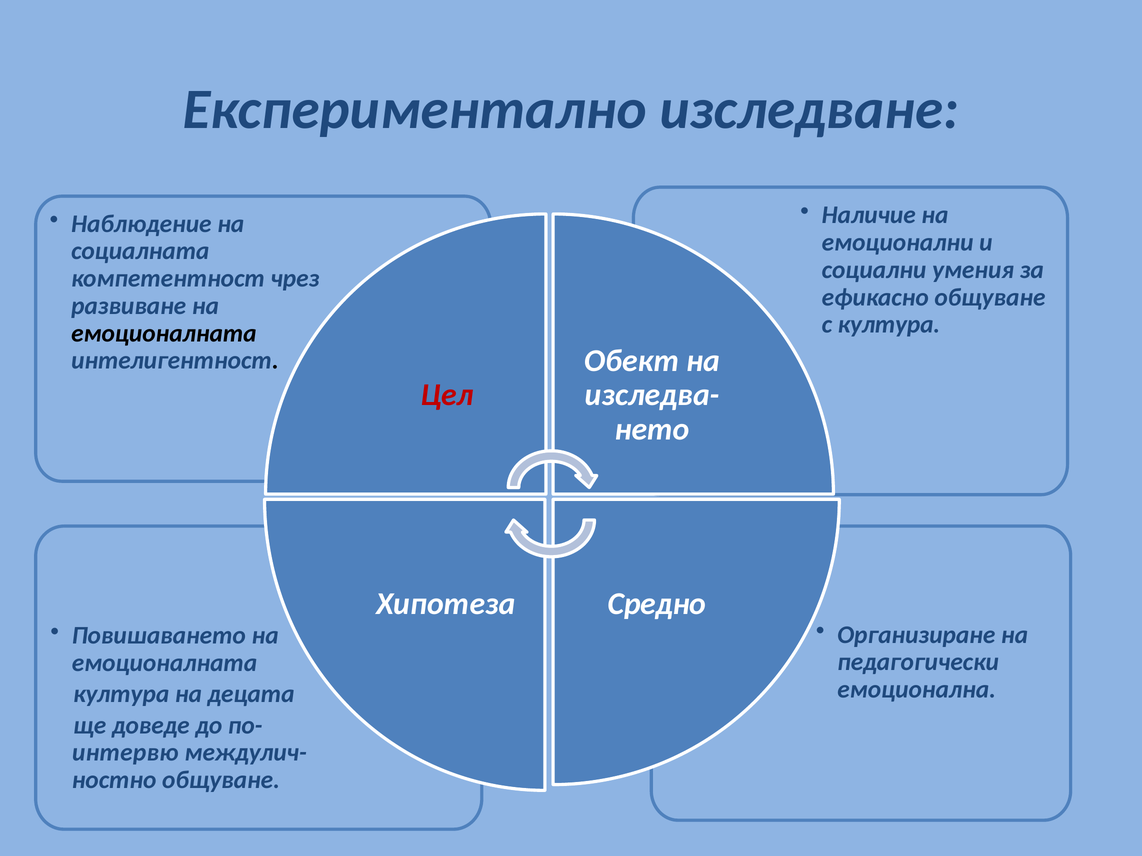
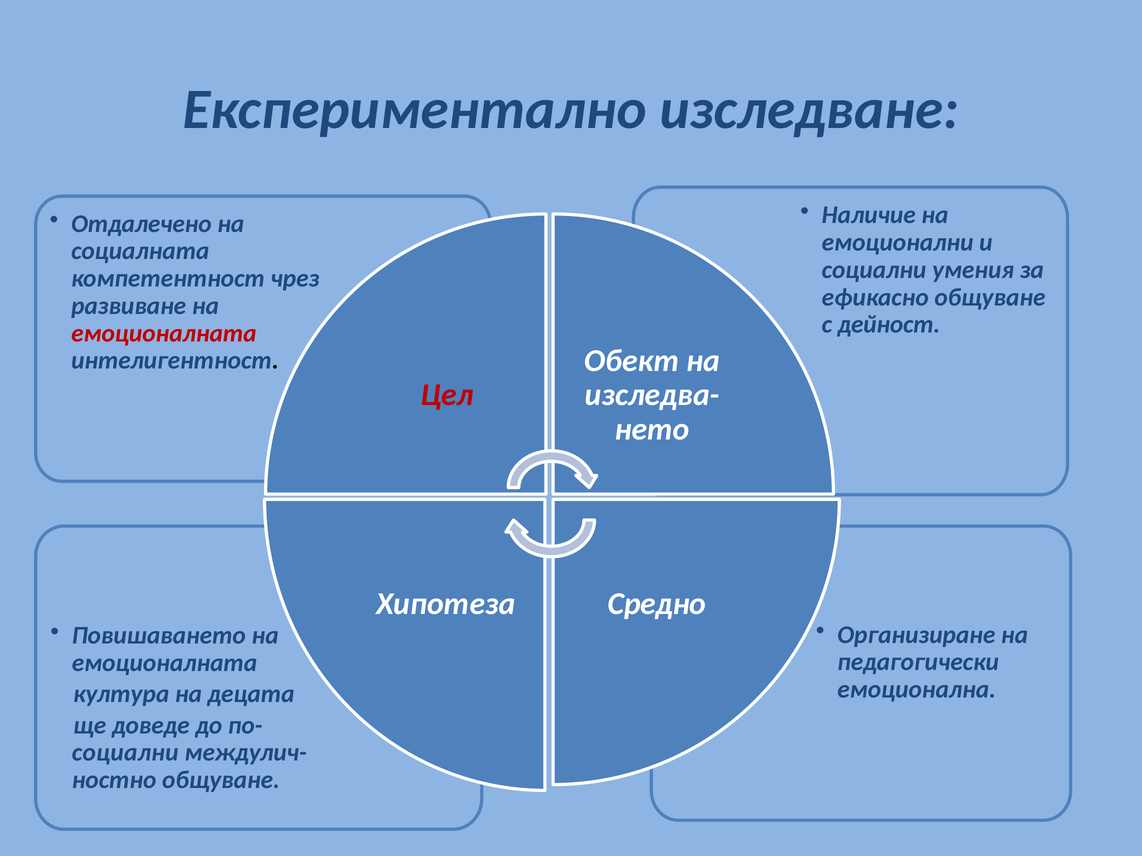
Наблюдение: Наблюдение -> Отдалечено (141, 224)
култура: култура -> дейност (889, 325)
емоционалната colour: black -> red (164, 333)
интервю: интервю -> социални (125, 753)
